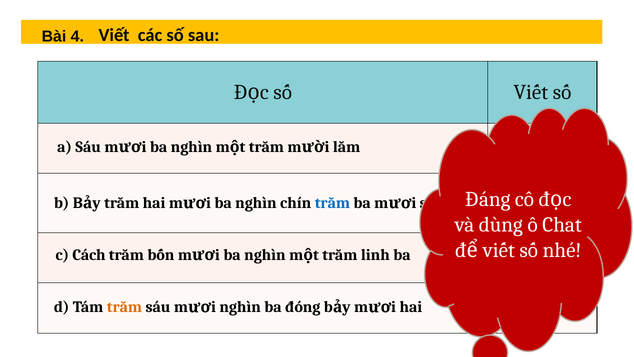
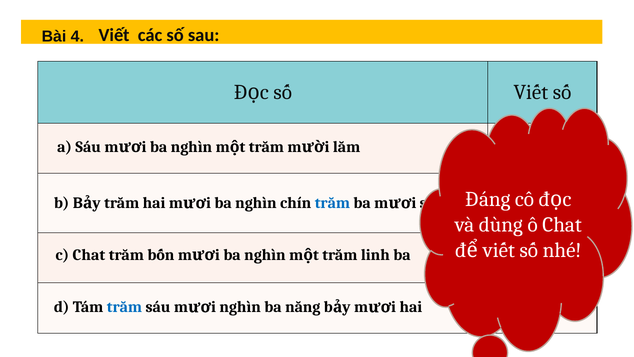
c Cách: Cách -> Chat (89, 255)
trăm colour: orange -> blue (124, 307)
đóng: đóng -> năng (303, 307)
